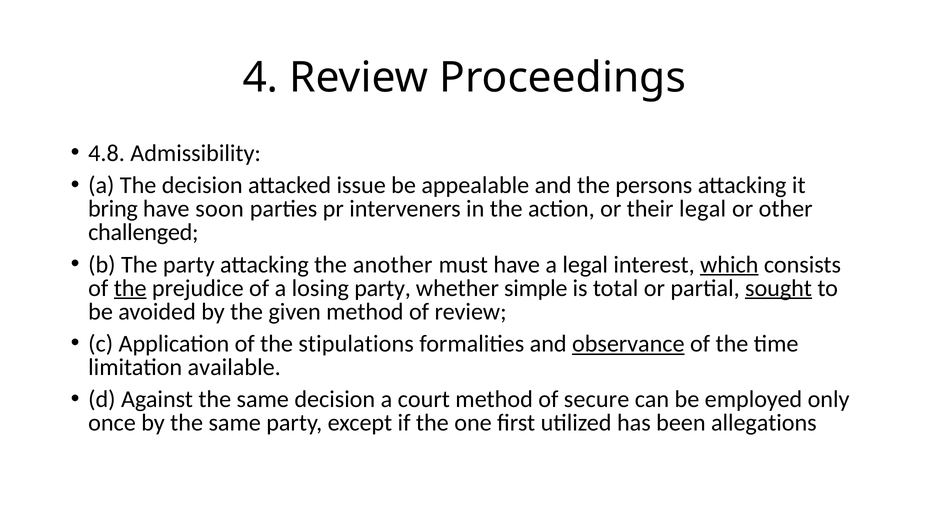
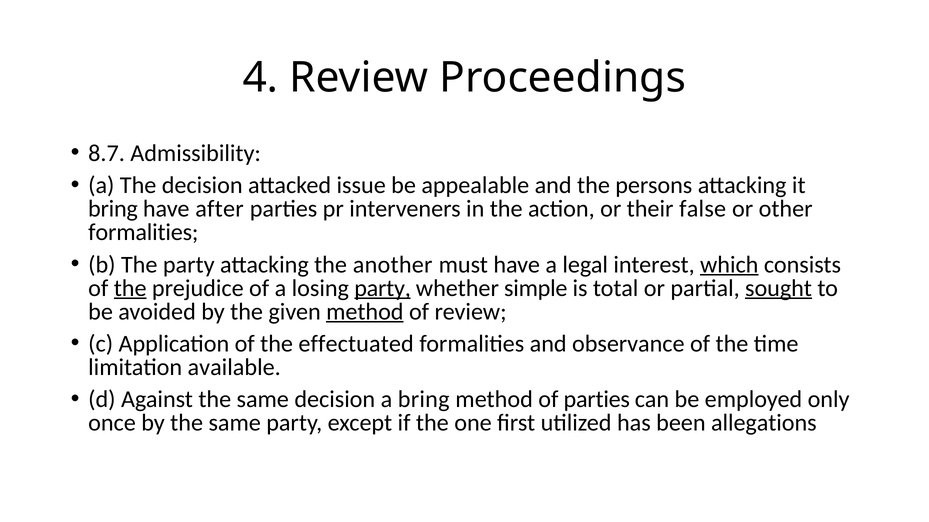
4.8: 4.8 -> 8.7 (107, 153)
soon: soon -> after (220, 209)
their legal: legal -> false (703, 209)
challenged: challenged -> formalities (143, 233)
party underline: none -> present (383, 288)
method underline: none -> present (365, 312)
stipulations: stipulations -> effectuated (356, 344)
observance underline: present -> none (628, 344)
a court: court -> bring (424, 400)
of secure: secure -> parties (597, 400)
